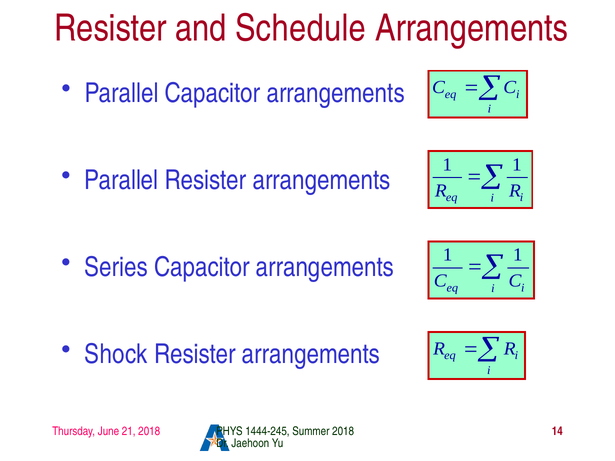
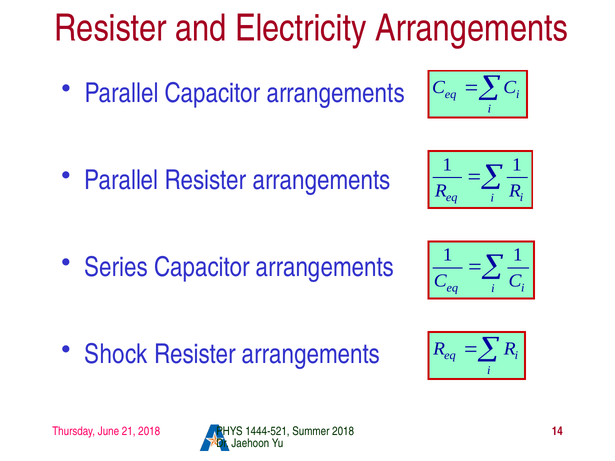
Schedule: Schedule -> Electricity (301, 28)
1444-245: 1444-245 -> 1444-521 (267, 431)
